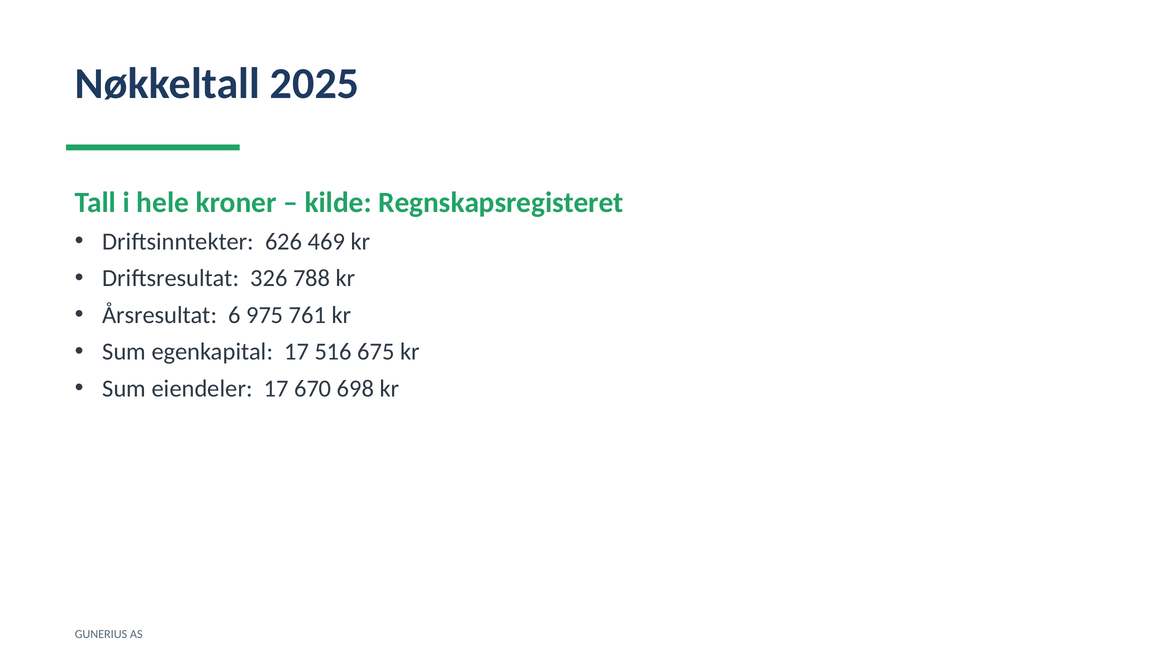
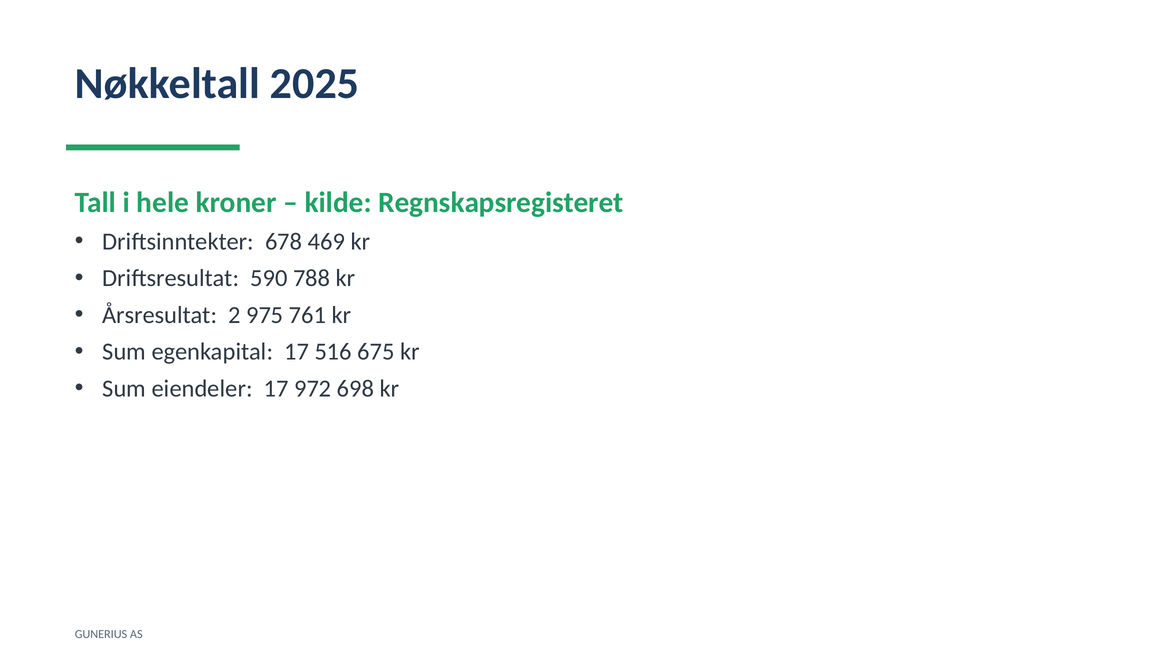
626: 626 -> 678 (284, 242)
326: 326 -> 590 (269, 279)
6: 6 -> 2 (234, 315)
670: 670 -> 972 (313, 389)
